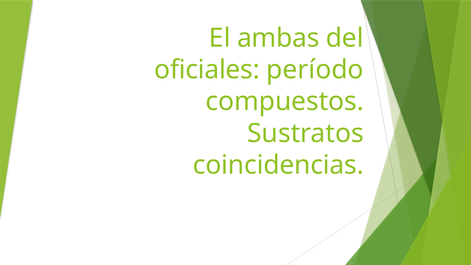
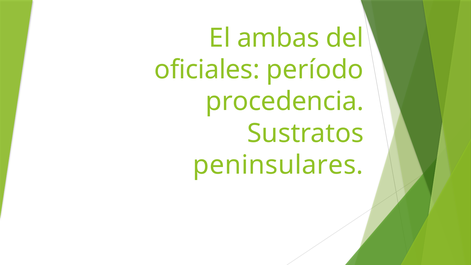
compuestos: compuestos -> procedencia (285, 102)
coincidencias: coincidencias -> peninsulares (278, 165)
